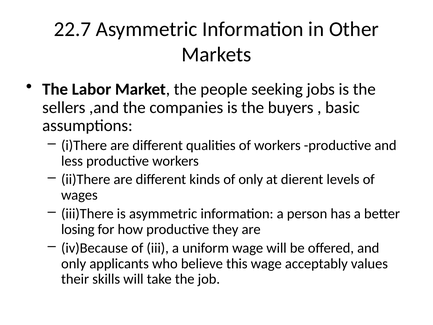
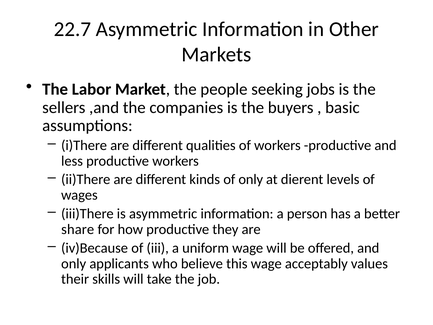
losing: losing -> share (78, 229)
